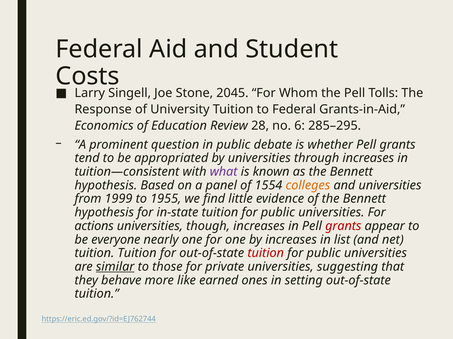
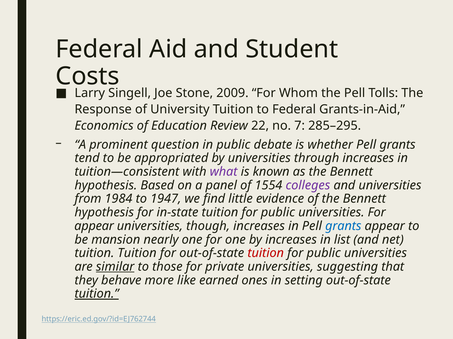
2045: 2045 -> 2009 (232, 93)
28: 28 -> 22 (260, 126)
6: 6 -> 7 (300, 126)
colleges colour: orange -> purple (308, 186)
1999: 1999 -> 1984 (119, 199)
1955: 1955 -> 1947 (166, 199)
actions: actions -> appear (94, 226)
grants colour: red -> blue (343, 226)
everyone: everyone -> mansion (116, 240)
tuition underline: none -> present (97, 294)
